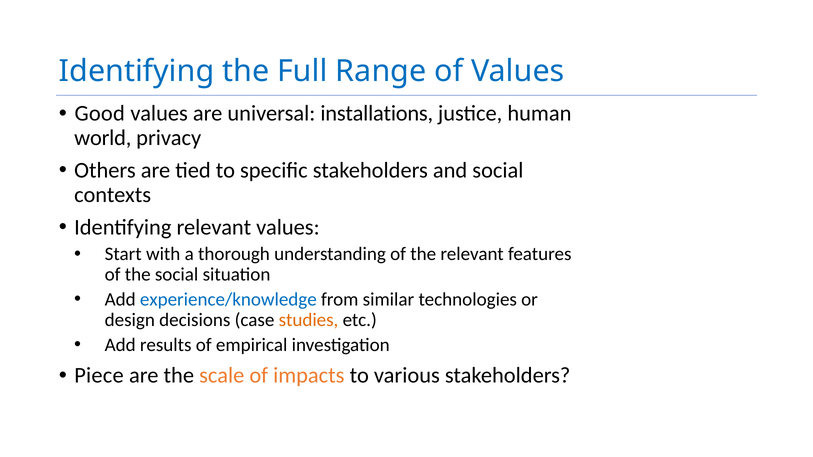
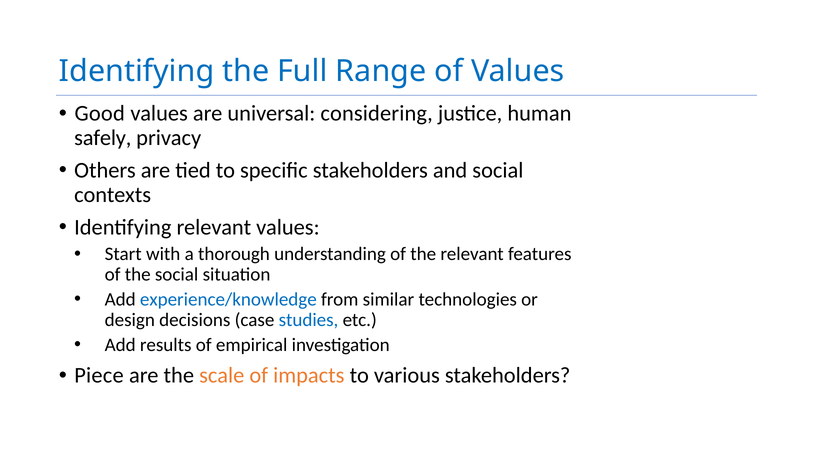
installations: installations -> considering (377, 114)
world: world -> safely (103, 138)
studies colour: orange -> blue (309, 320)
